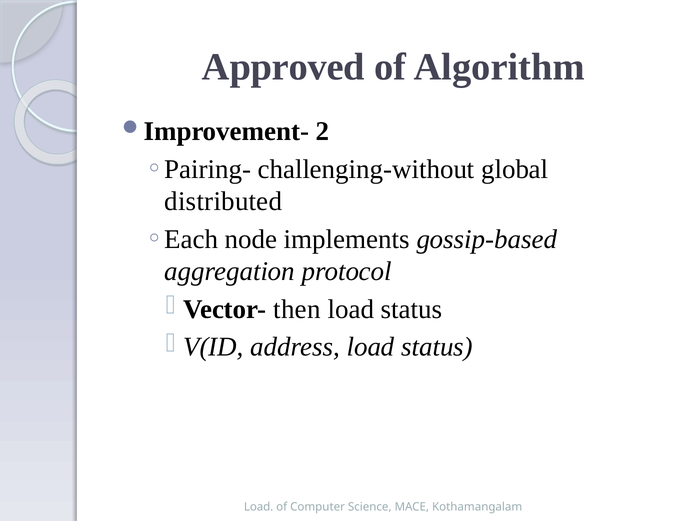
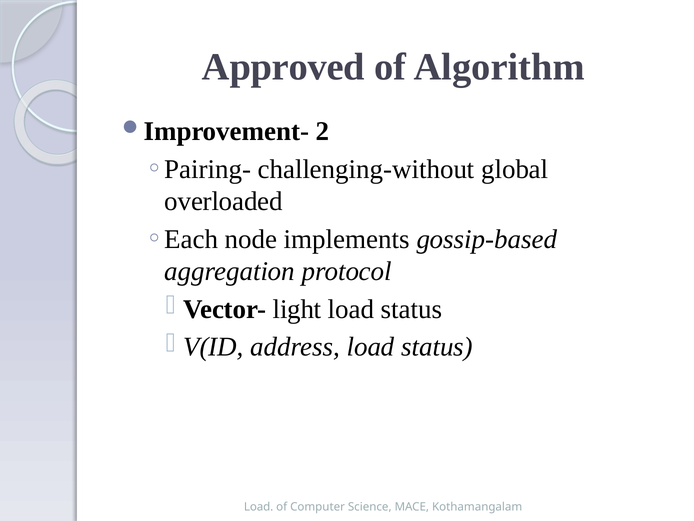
distributed: distributed -> overloaded (223, 201)
then: then -> light (297, 309)
